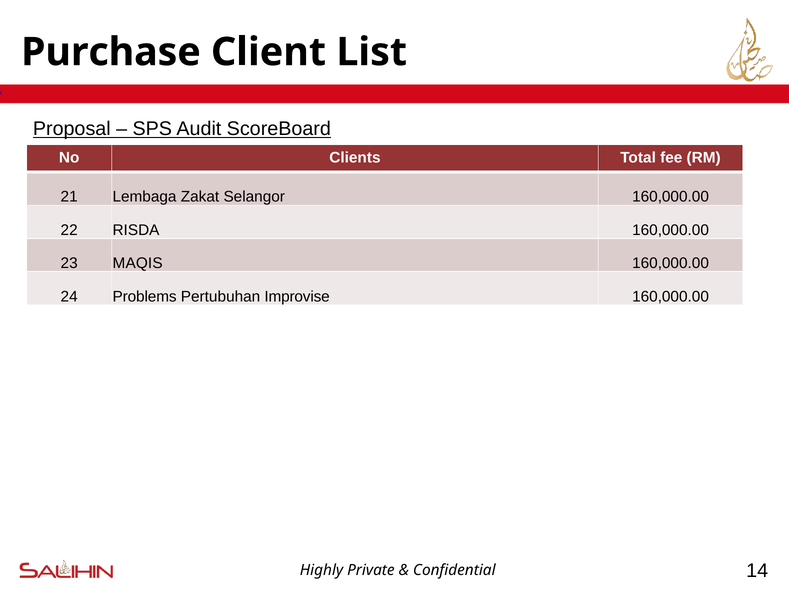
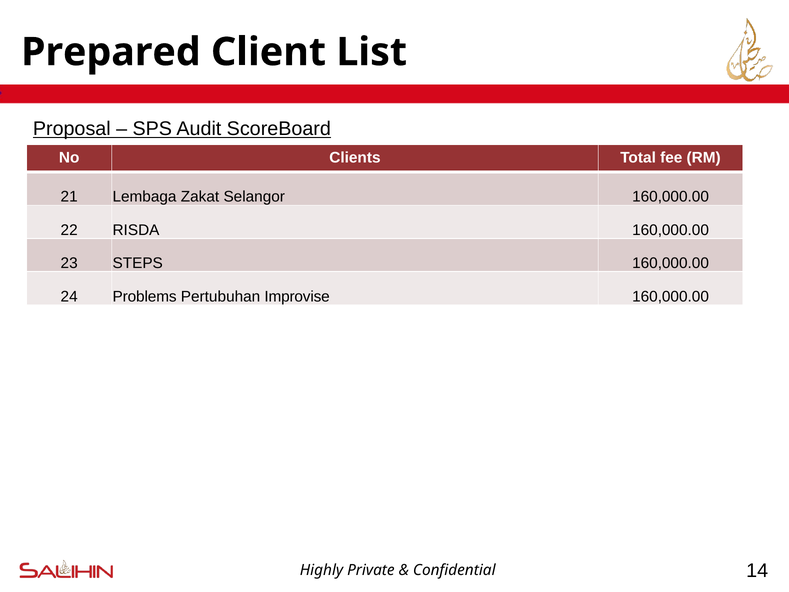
Purchase: Purchase -> Prepared (111, 52)
MAQIS: MAQIS -> STEPS (138, 263)
